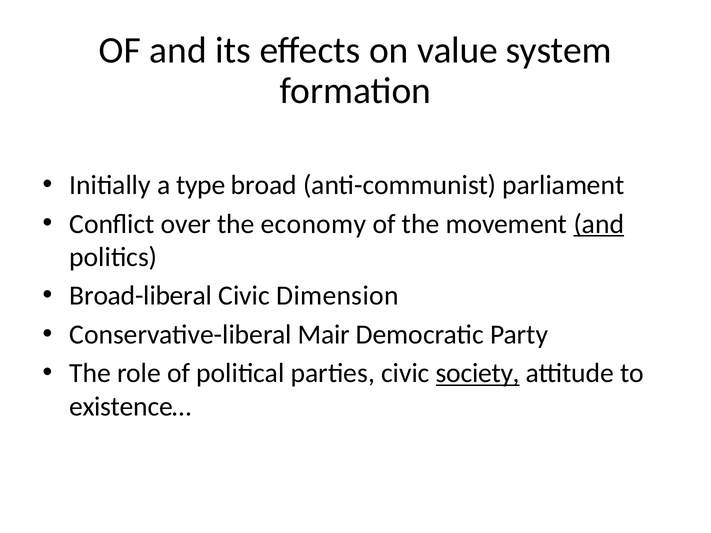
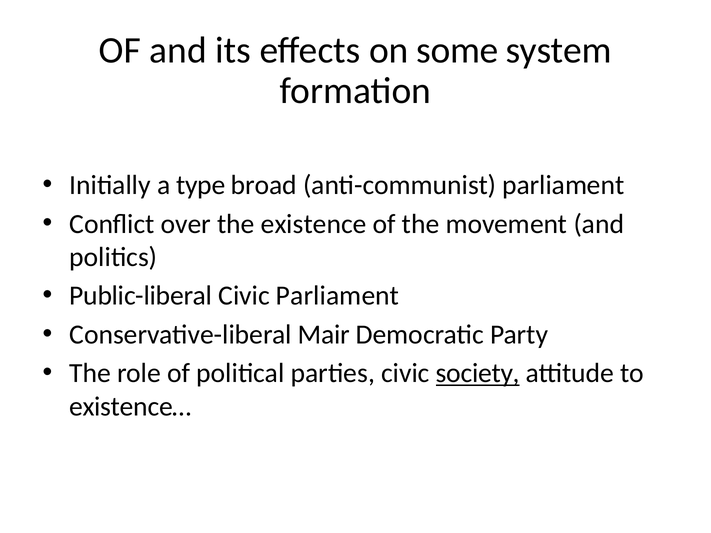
value: value -> some (457, 50)
economy: economy -> existence (314, 224)
and underline: present -> none (599, 224)
Broad-liberal: Broad-liberal -> Public-liberal (141, 296)
Civic Dimension: Dimension -> Parliament (338, 296)
